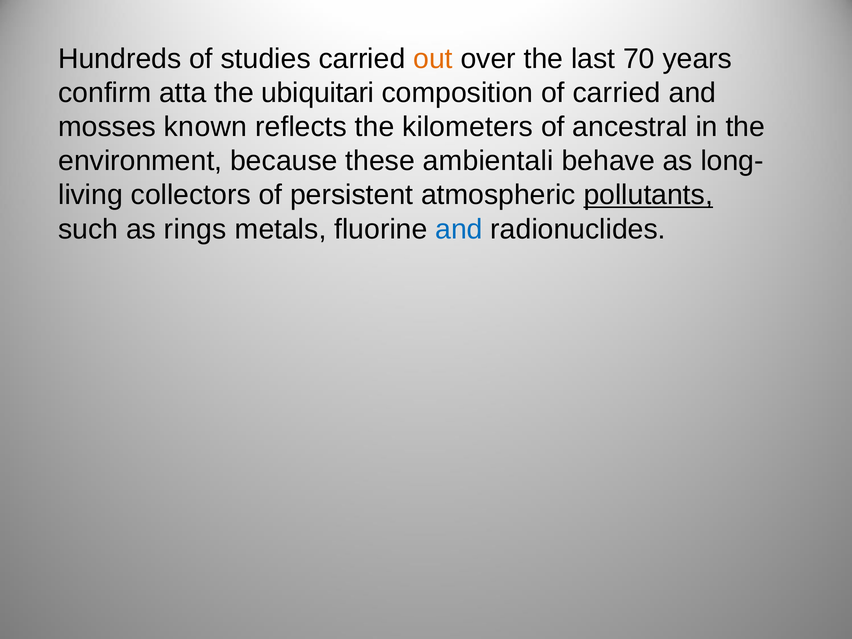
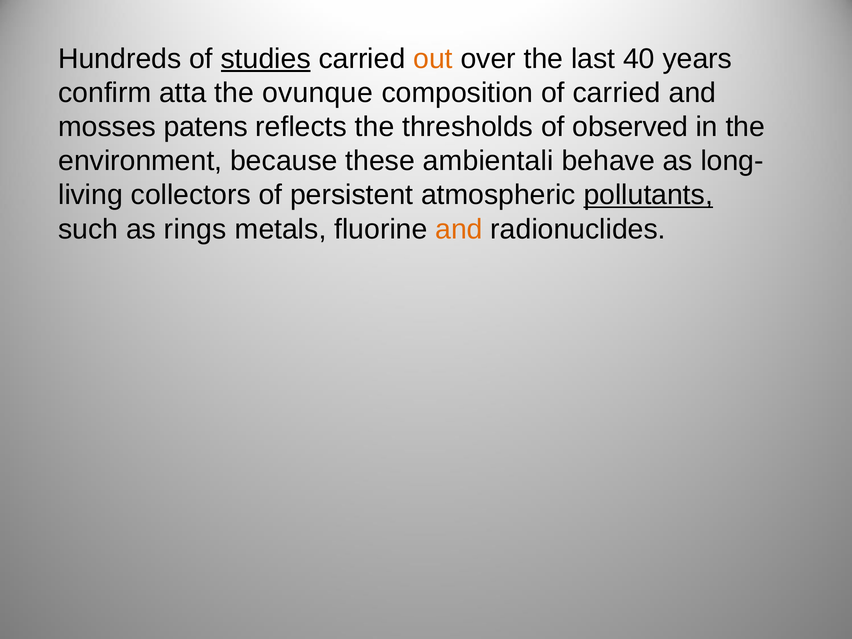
studies underline: none -> present (266, 59)
70: 70 -> 40 (639, 59)
ubiquitari: ubiquitari -> ovunque (318, 93)
known: known -> patens (206, 127)
kilometers: kilometers -> thresholds (468, 127)
ancestral: ancestral -> observed (630, 127)
and colour: blue -> orange (459, 229)
